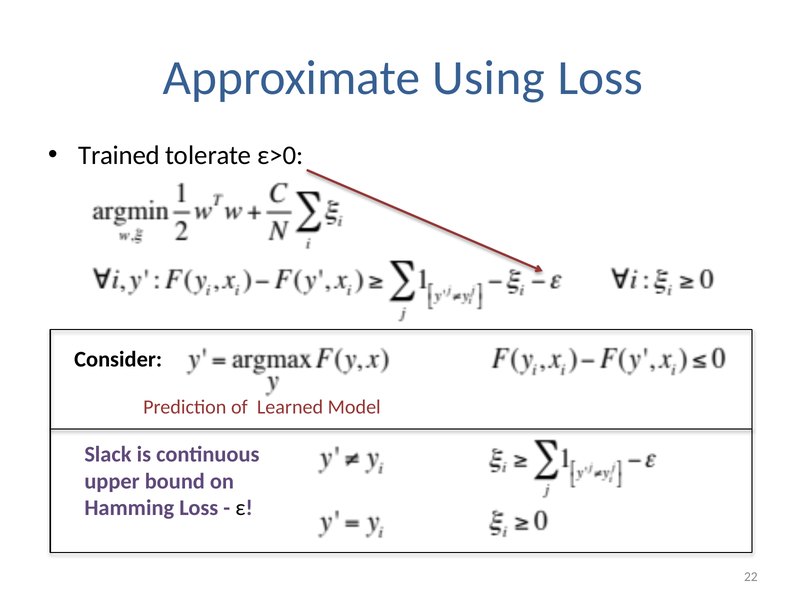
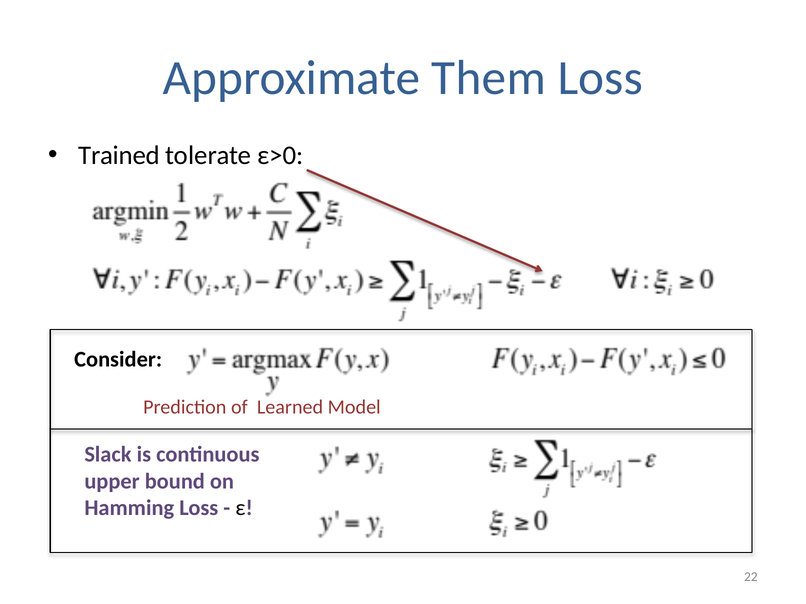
Using: Using -> Them (489, 78)
